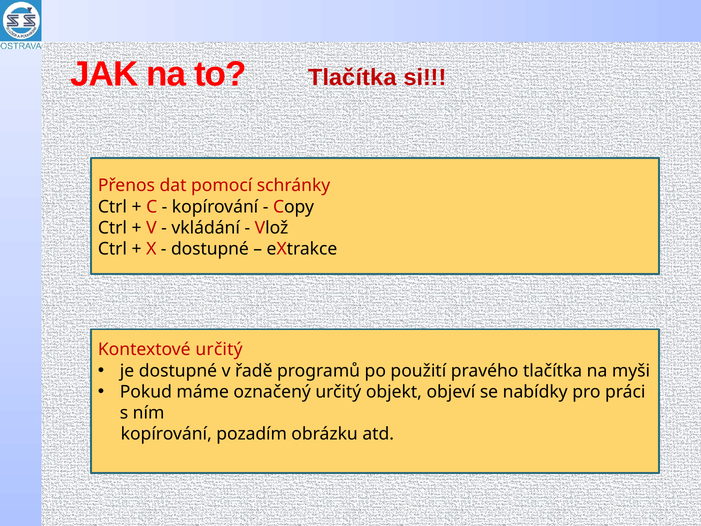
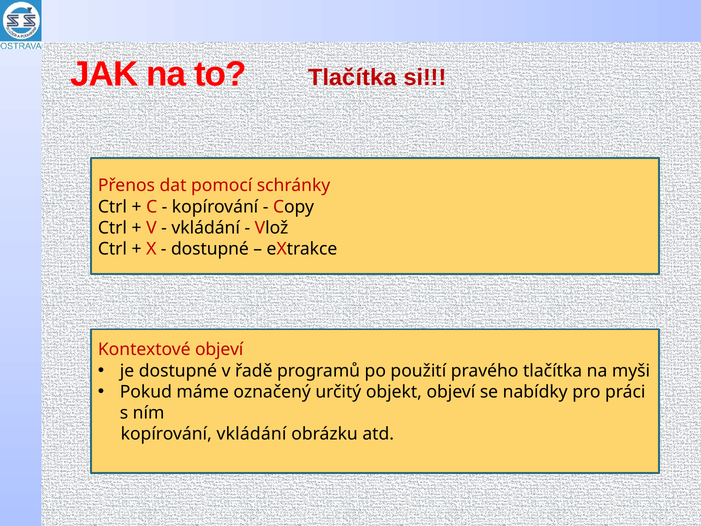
Kontextové určitý: určitý -> objeví (219, 350)
kopírování pozadím: pozadím -> vkládání (252, 434)
